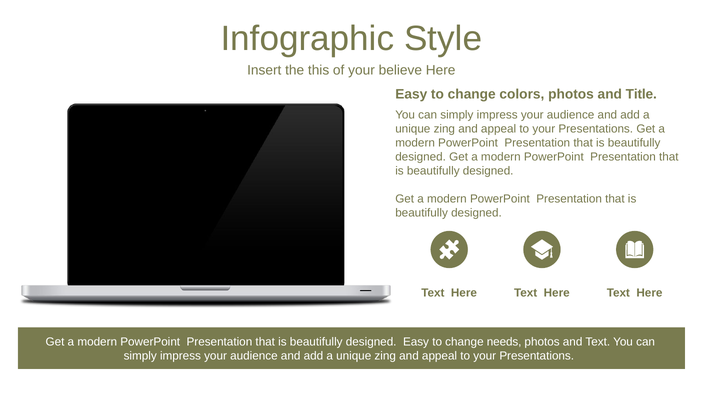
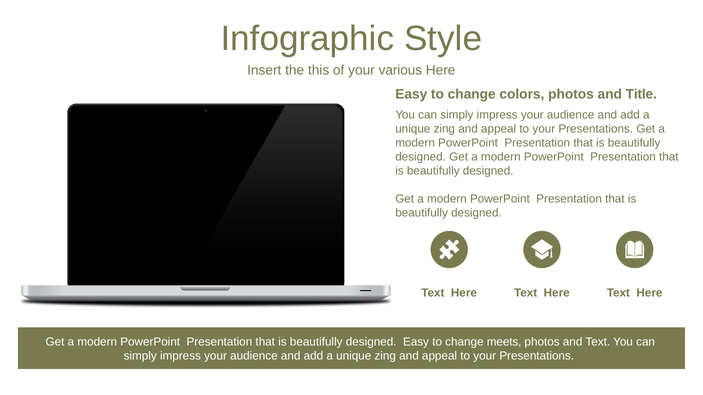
believe: believe -> various (400, 70)
needs: needs -> meets (504, 342)
